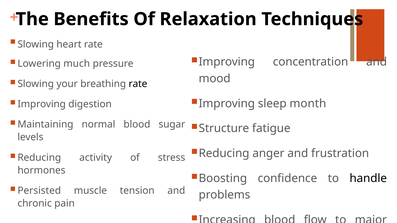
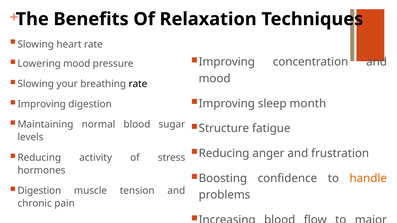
Lowering much: much -> mood (77, 64)
handle colour: black -> orange (368, 179)
Persisted: Persisted -> Digestion (39, 191)
